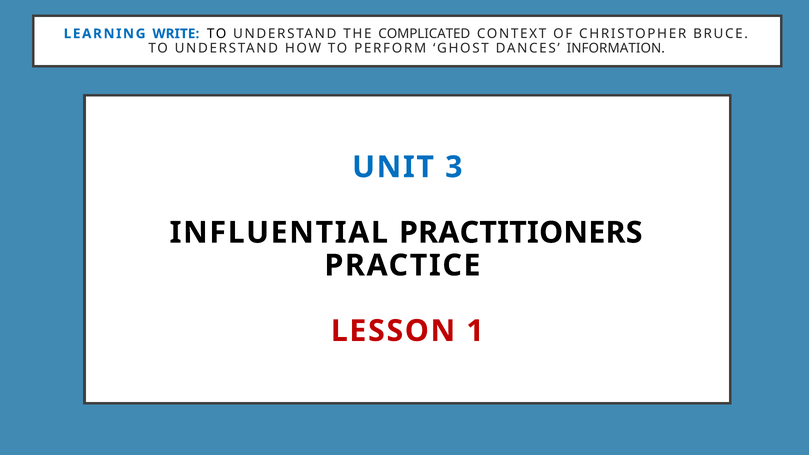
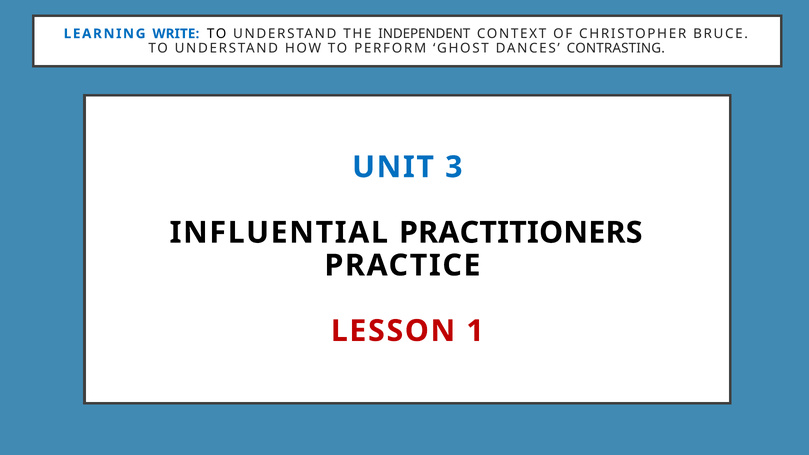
COMPLICATED: COMPLICATED -> INDEPENDENT (424, 34)
INFORMATION: INFORMATION -> CONTRASTING (616, 48)
